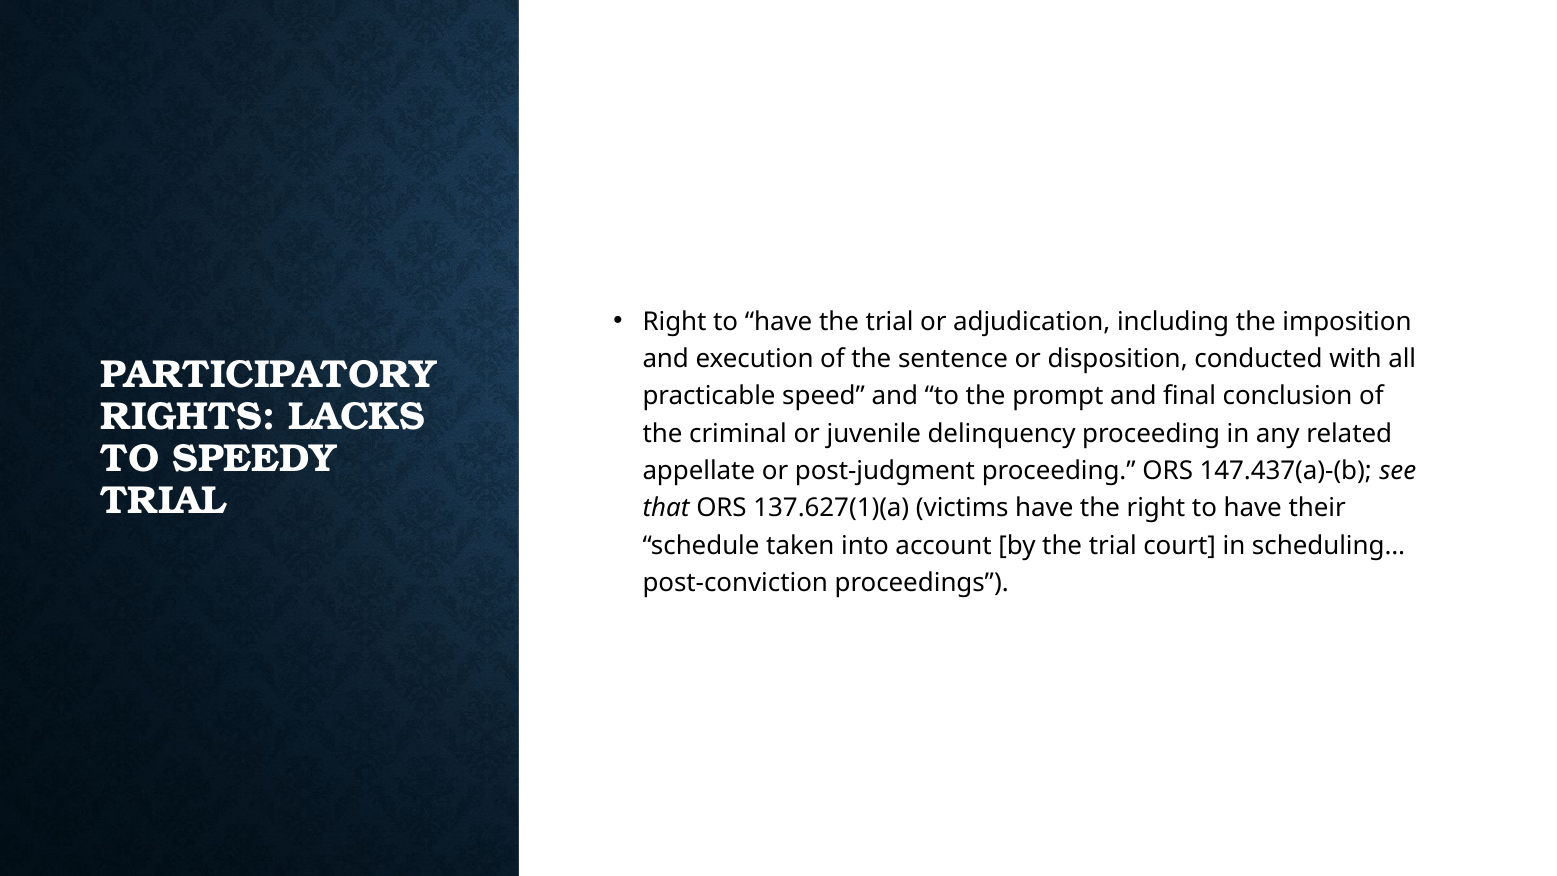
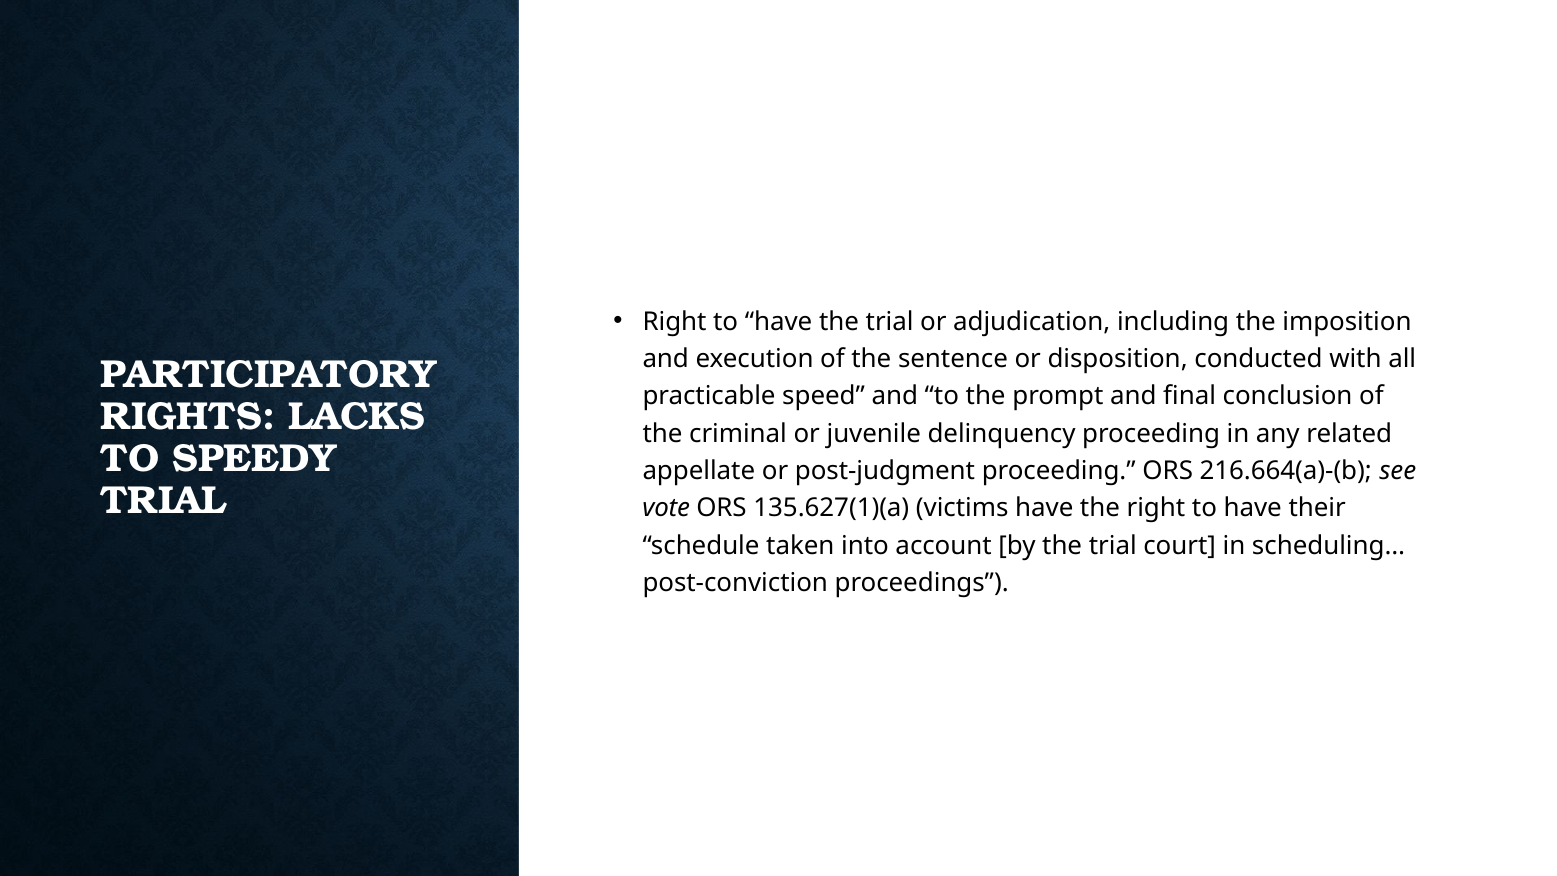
147.437(a)-(b: 147.437(a)-(b -> 216.664(a)-(b (1286, 471)
that: that -> vote (666, 508)
137.627(1)(a: 137.627(1)(a -> 135.627(1)(a (831, 508)
